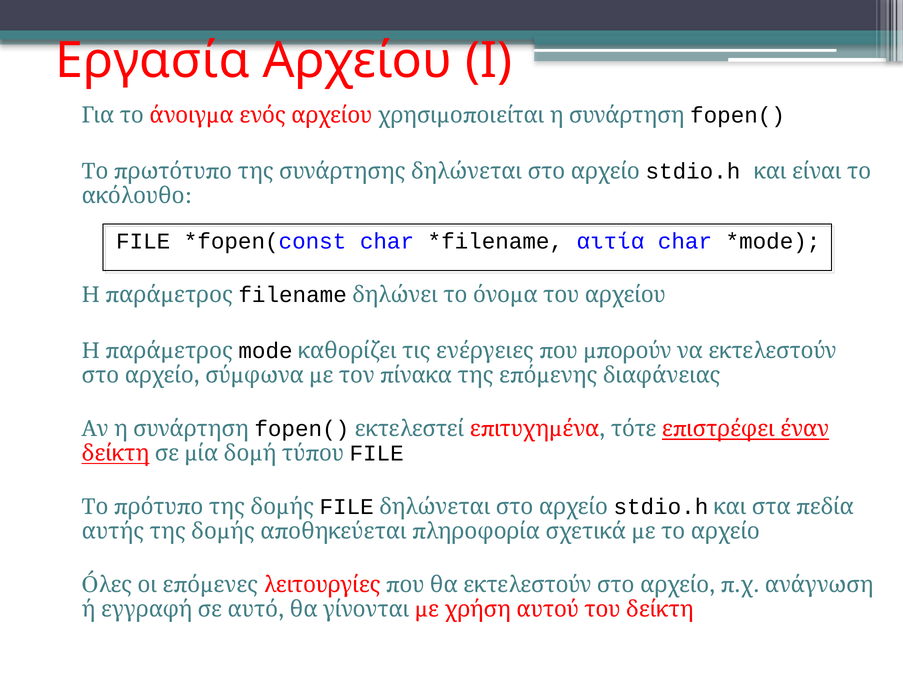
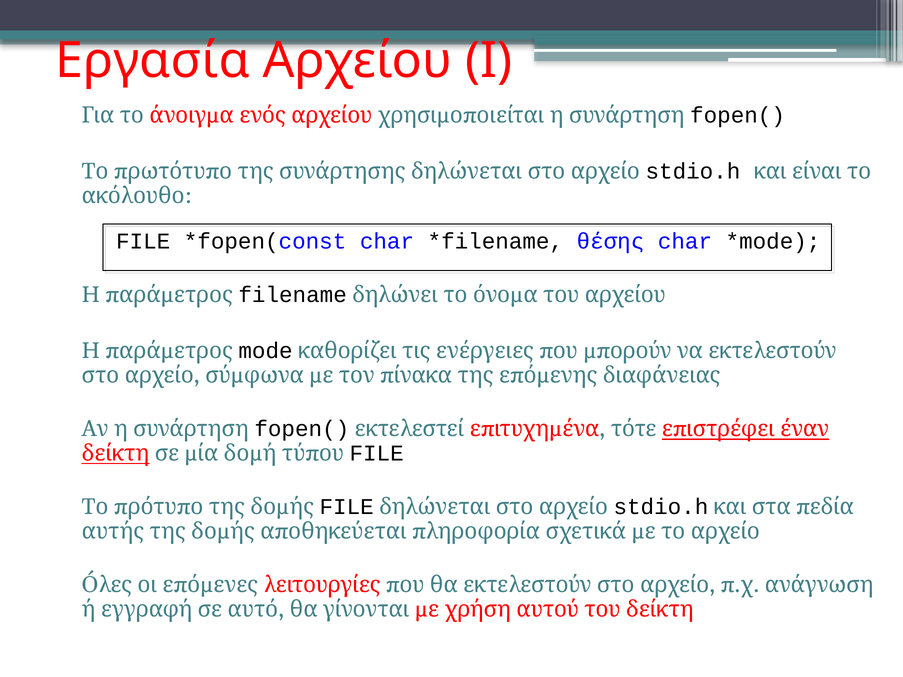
αιτία: αιτία -> θέσης (610, 241)
